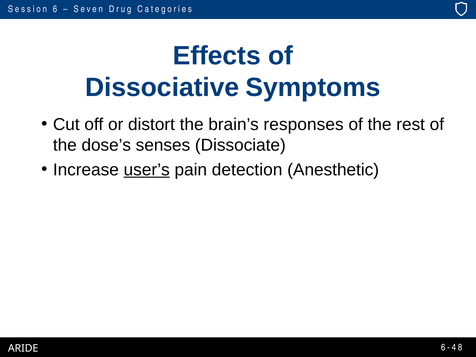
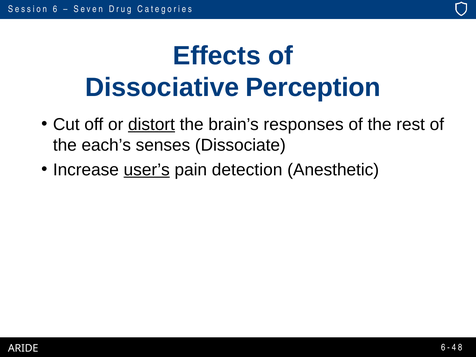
Symptoms: Symptoms -> Perception (313, 88)
distort underline: none -> present (151, 125)
dose’s: dose’s -> each’s (106, 145)
